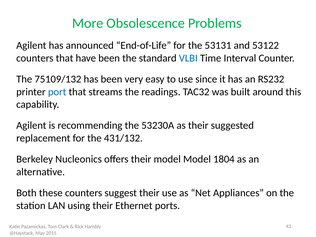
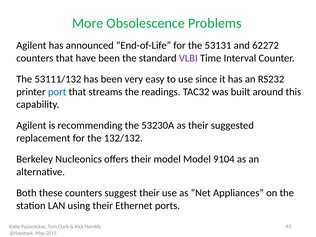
53122: 53122 -> 62272 (266, 45)
VLBI colour: blue -> purple (188, 58)
75109/132: 75109/132 -> 53111/132 (58, 79)
431/132: 431/132 -> 132/132 (123, 138)
1804: 1804 -> 9104 (224, 159)
